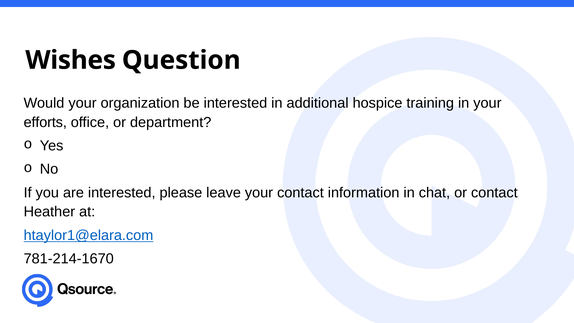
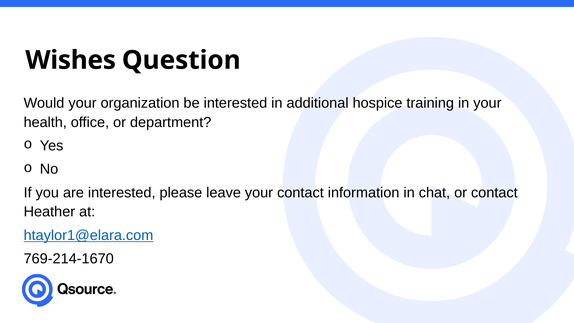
efforts: efforts -> health (45, 122)
781-214-1670: 781-214-1670 -> 769-214-1670 (69, 259)
